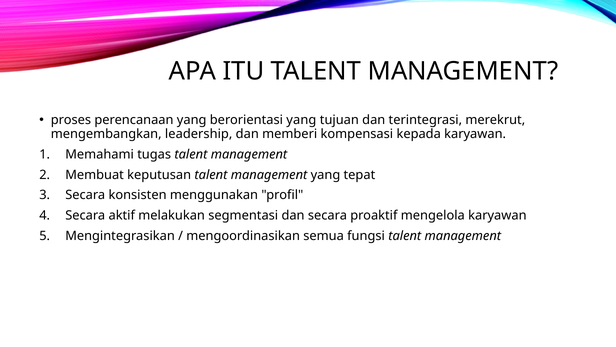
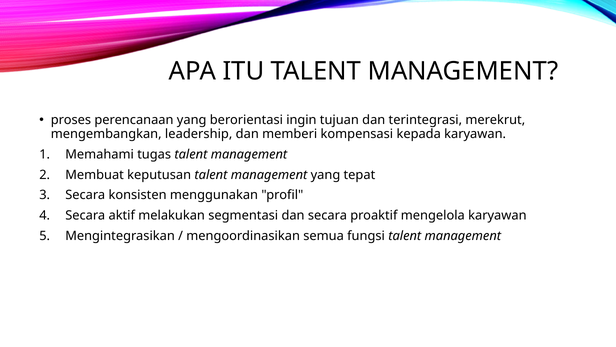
berorientasi yang: yang -> ingin (301, 120)
